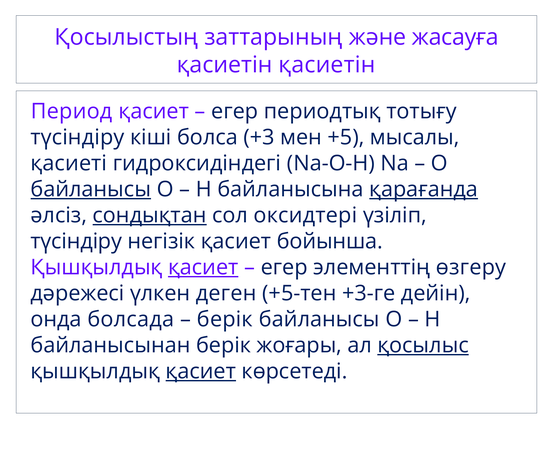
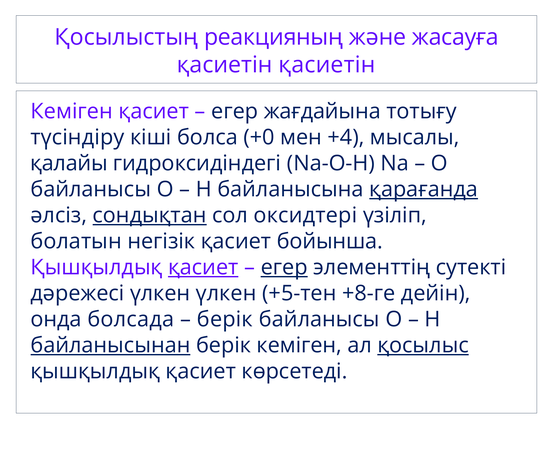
заттарының: заттарының -> реакцияның (274, 37)
Период: Период -> Кеміген (72, 112)
периодтық: периодтық -> жағдайына (322, 112)
+3: +3 -> +0 (259, 138)
+5: +5 -> +4 (346, 138)
қасиеті: қасиеті -> қалайы (69, 164)
байланысы underline: present -> none (91, 190)
түсіндіру: түсіндіру -> болатын (76, 242)
егер underline: none -> present (284, 268)
өзгеру: өзгеру -> сутекті (471, 268)
үлкен деген: деген -> үлкен (226, 294)
+3-ге: +3-ге -> +8-ге (369, 294)
байланысынан underline: none -> present (110, 346)
берік жоғары: жоғары -> кеміген (299, 346)
қасиет underline: present -> none (201, 372)
